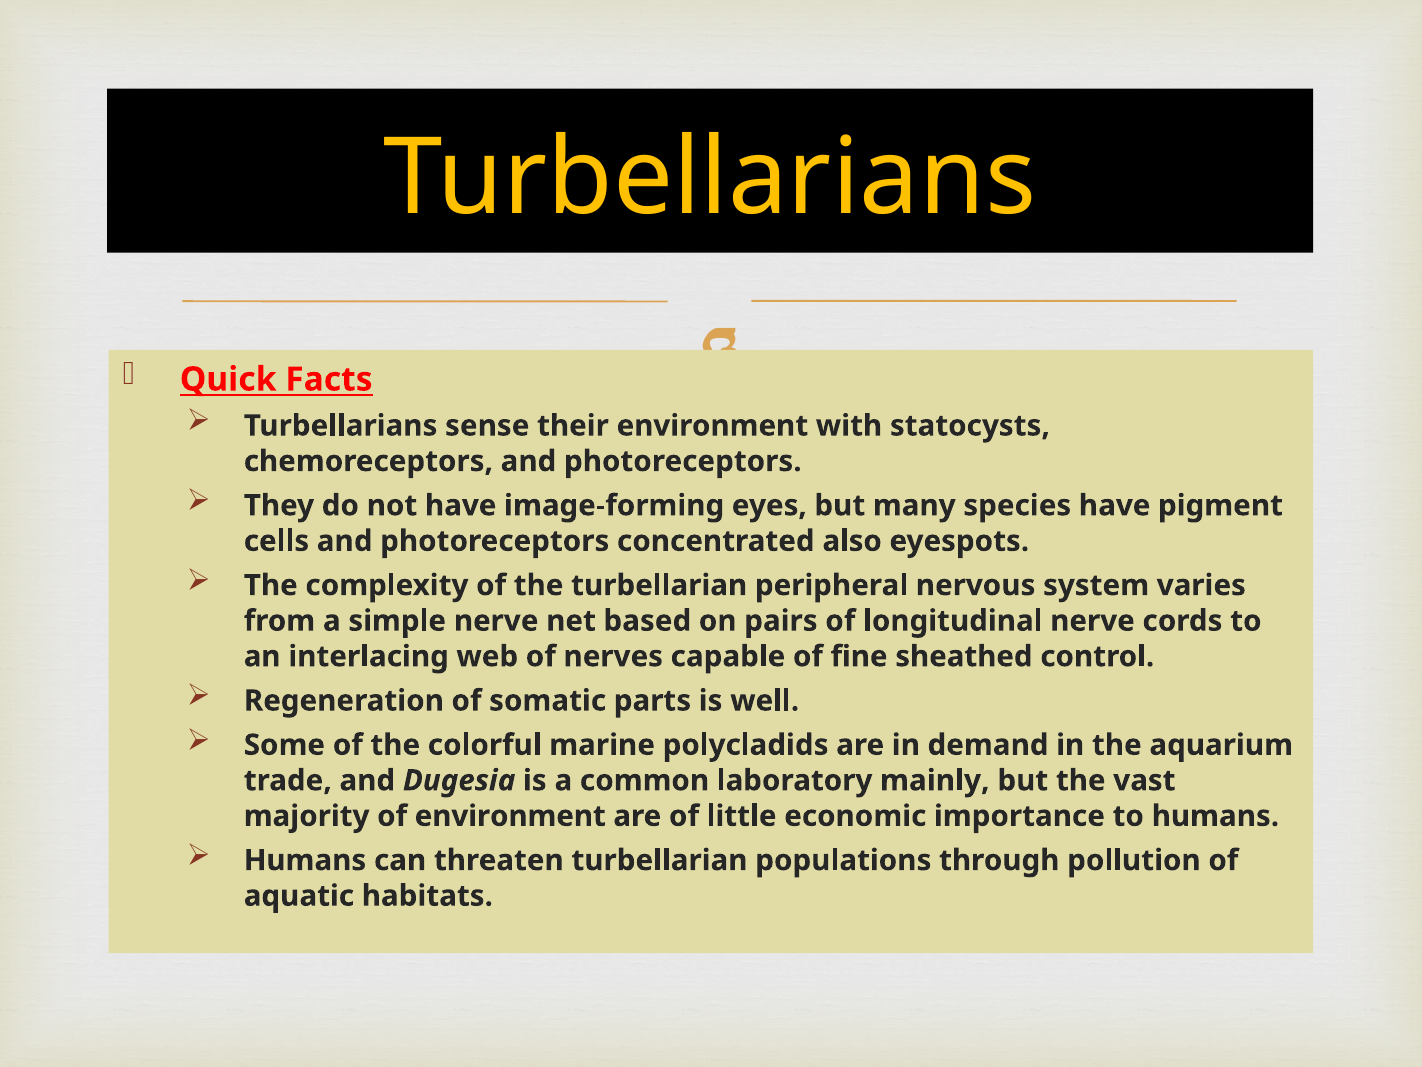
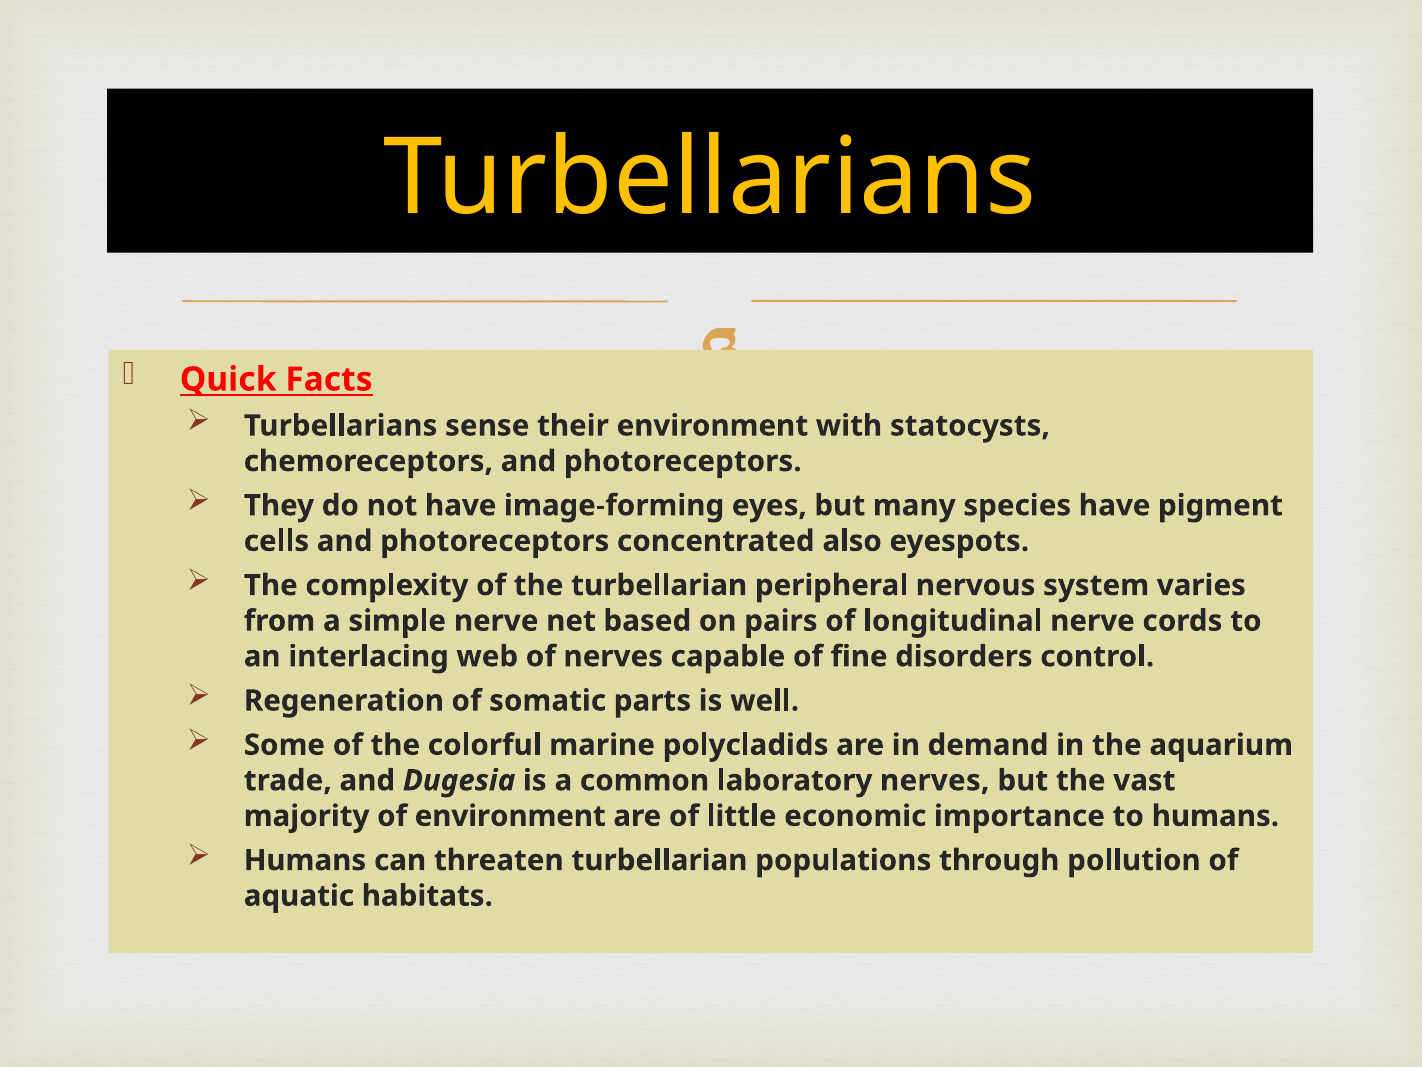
sheathed: sheathed -> disorders (964, 656)
laboratory mainly: mainly -> nerves (935, 780)
